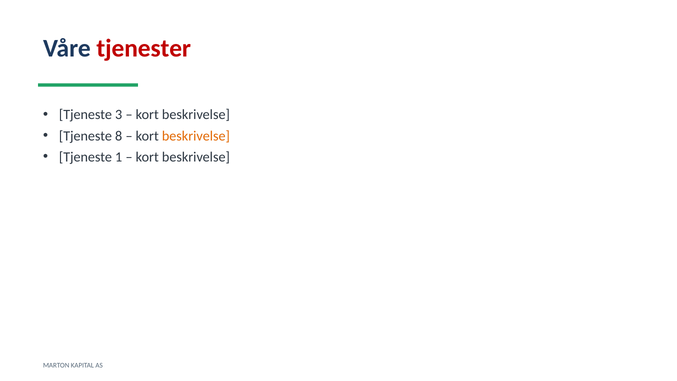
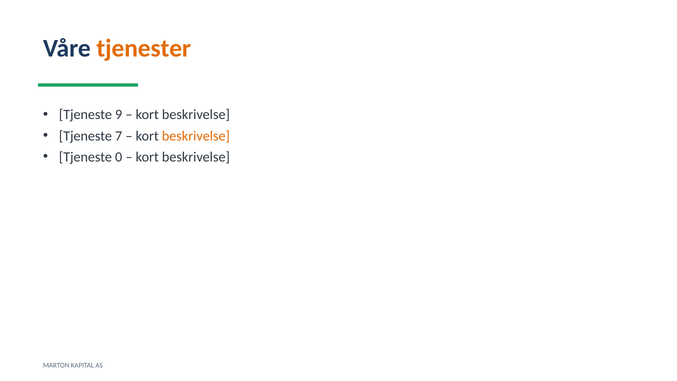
tjenester colour: red -> orange (144, 48)
3: 3 -> 9 (119, 115)
8: 8 -> 7 (119, 136)
1: 1 -> 0 (119, 157)
